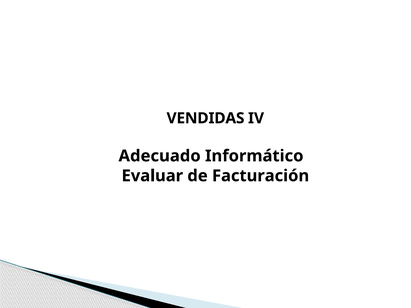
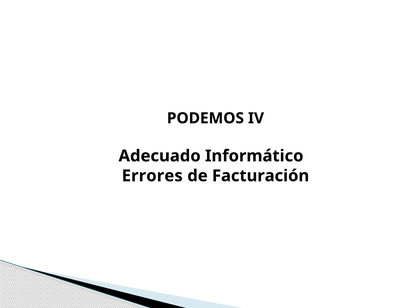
VENDIDAS: VENDIDAS -> PODEMOS (205, 118)
Evaluar: Evaluar -> Errores (152, 176)
